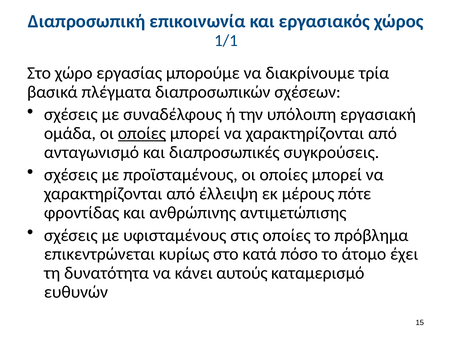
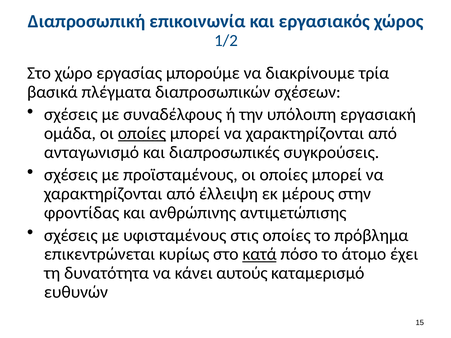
1/1: 1/1 -> 1/2 (226, 40)
πότε: πότε -> στην (355, 194)
κατά underline: none -> present (260, 254)
